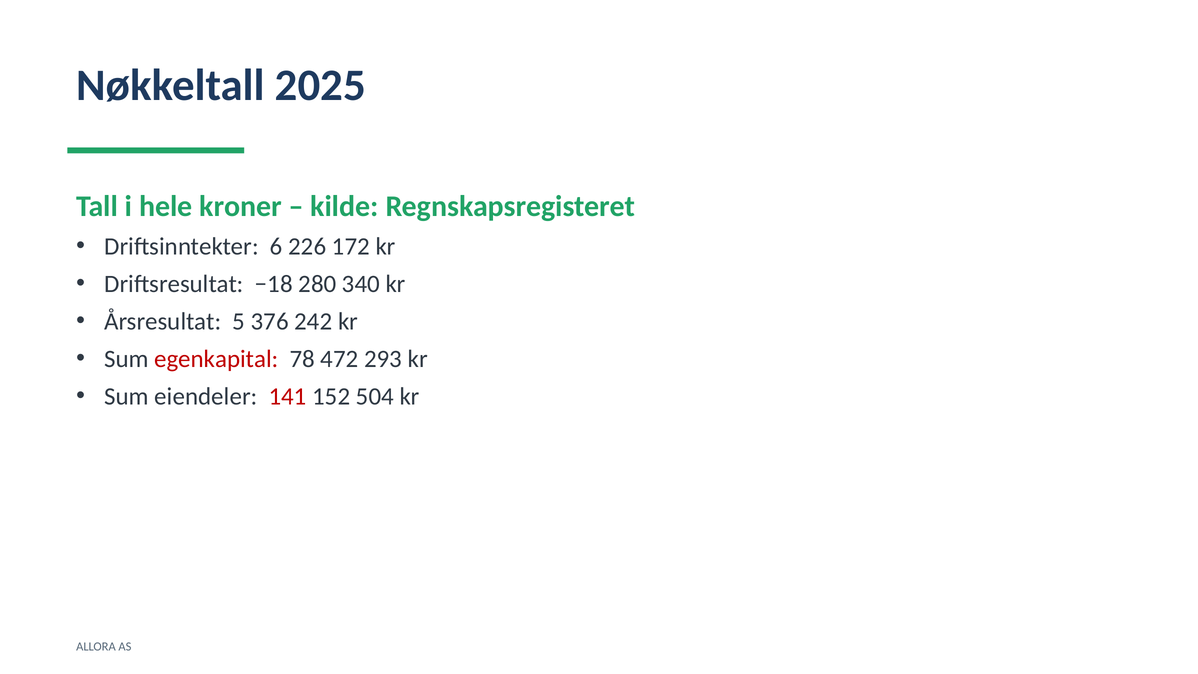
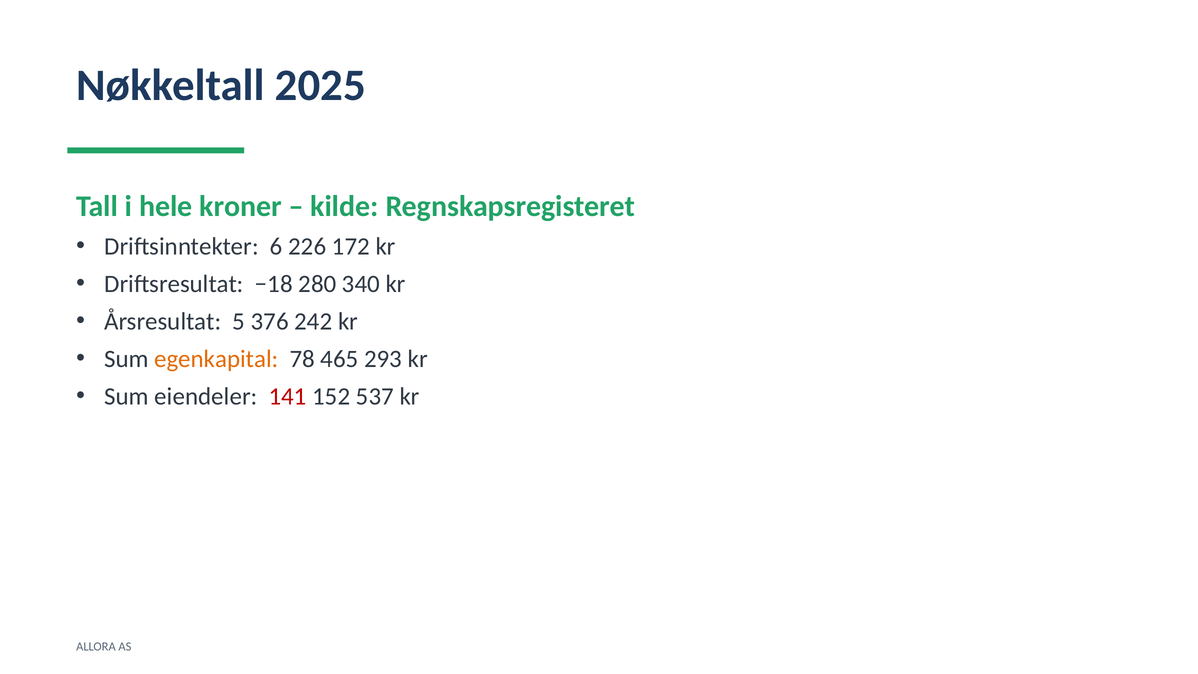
egenkapital colour: red -> orange (216, 359)
472: 472 -> 465 (339, 359)
504: 504 -> 537 (375, 396)
